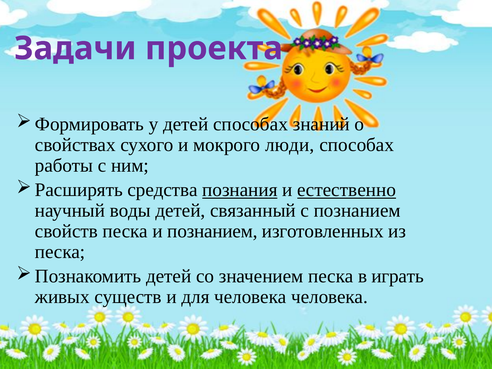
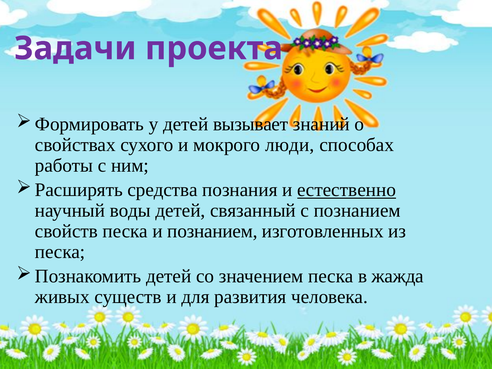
детей способах: способах -> вызывает (251, 124)
познания underline: present -> none (240, 190)
играть: играть -> жажда (398, 276)
для человека: человека -> развития (250, 297)
